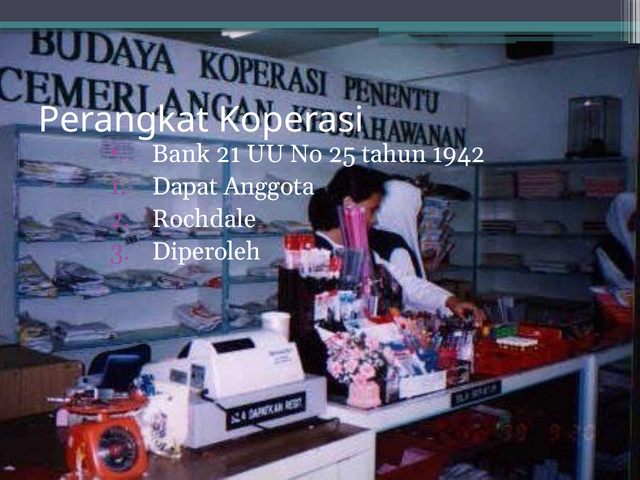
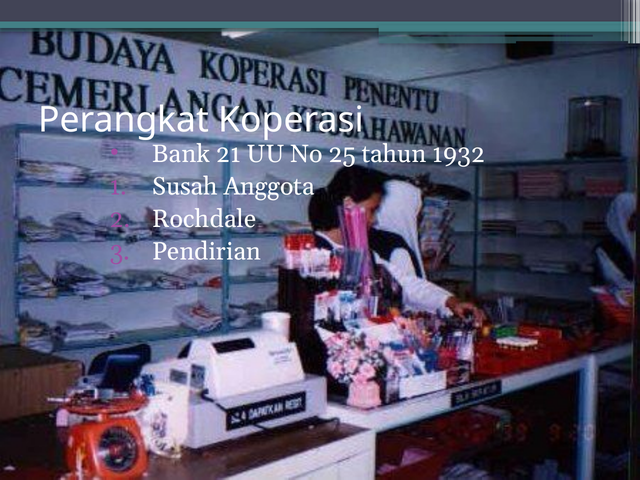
1942: 1942 -> 1932 (459, 154)
Dapat: Dapat -> Susah (185, 187)
Diperoleh: Diperoleh -> Pendirian (207, 252)
